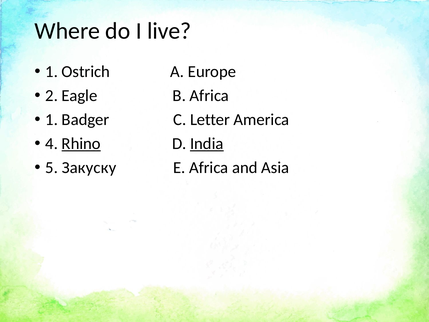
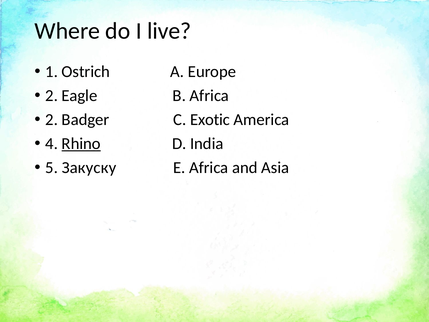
1: 1 -> 2 (52, 119)
Letter: Letter -> Exotic (210, 119)
India underline: present -> none (207, 143)
